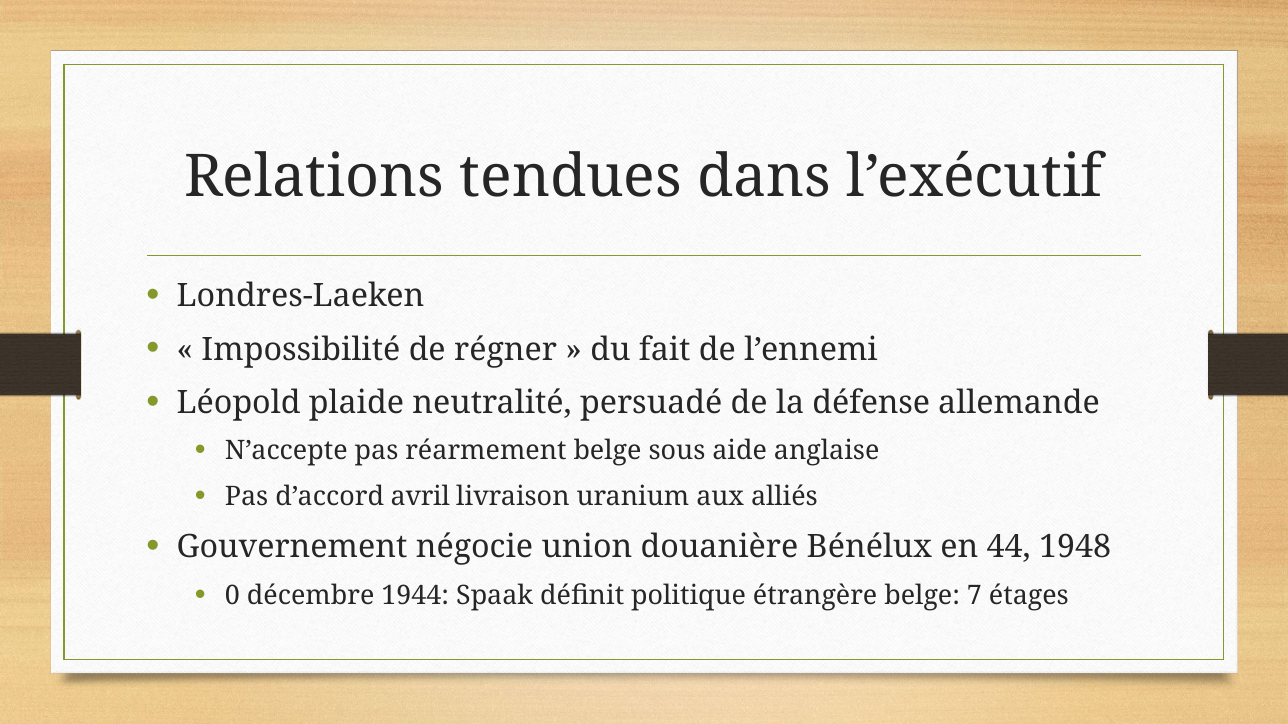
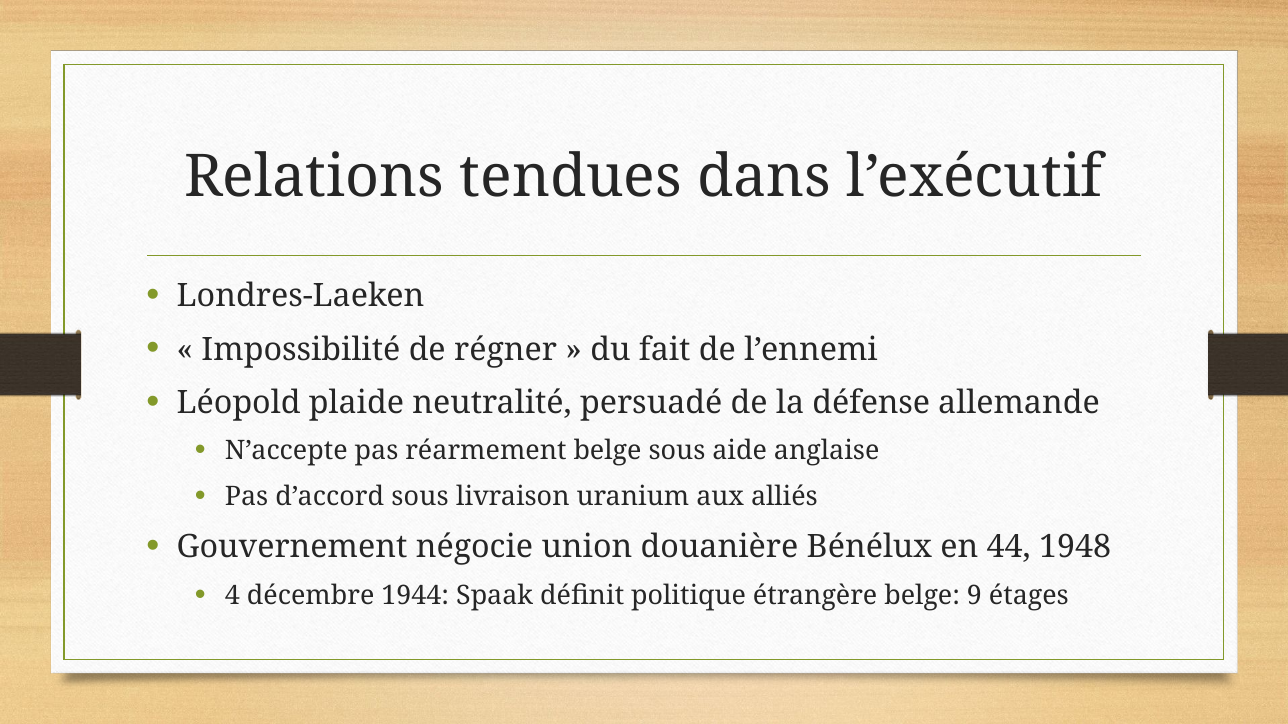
d’accord avril: avril -> sous (420, 497)
0: 0 -> 4 (232, 596)
7: 7 -> 9 (974, 596)
